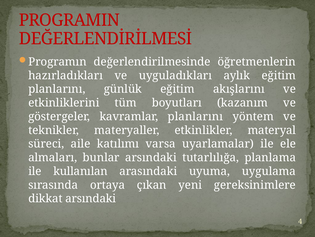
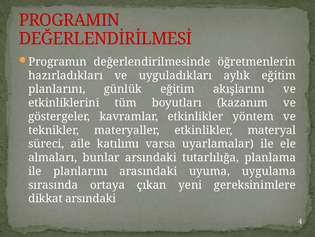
kavramlar planlarını: planlarını -> etkinlikler (195, 116)
ile kullanılan: kullanılan -> planlarını (80, 171)
